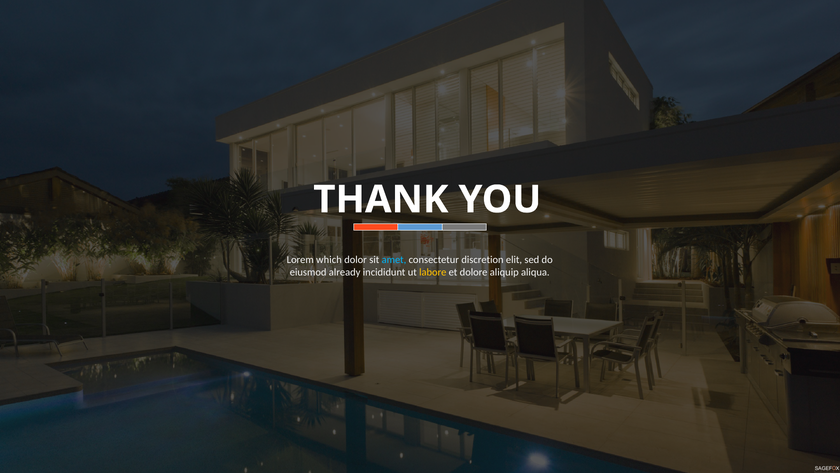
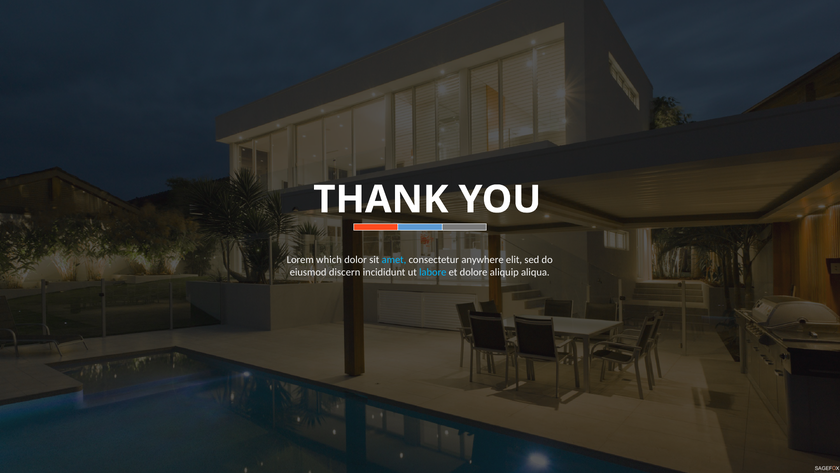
discretion: discretion -> anywhere (483, 259)
already: already -> discern (345, 272)
labore colour: yellow -> light blue (433, 272)
